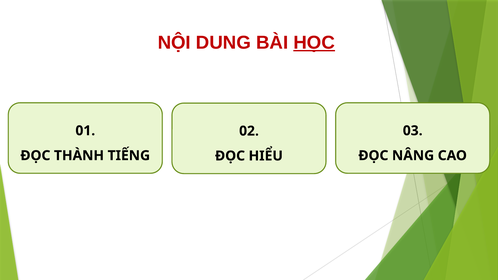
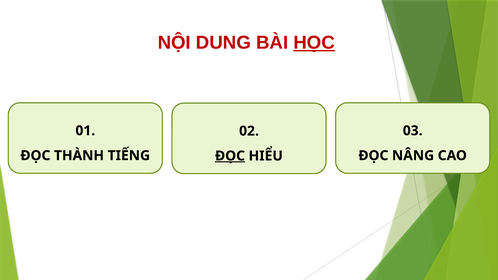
ĐỌC underline: none -> present (230, 156)
